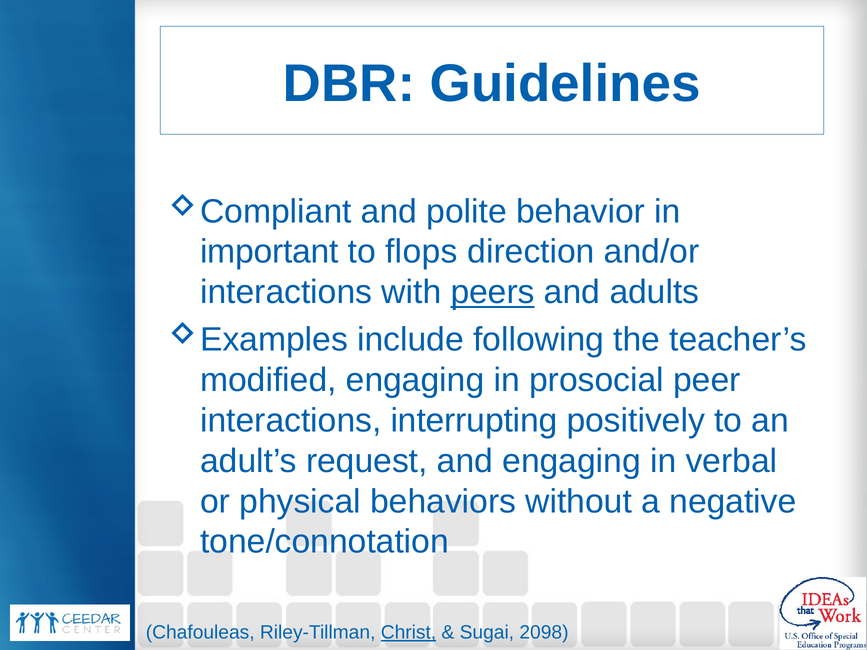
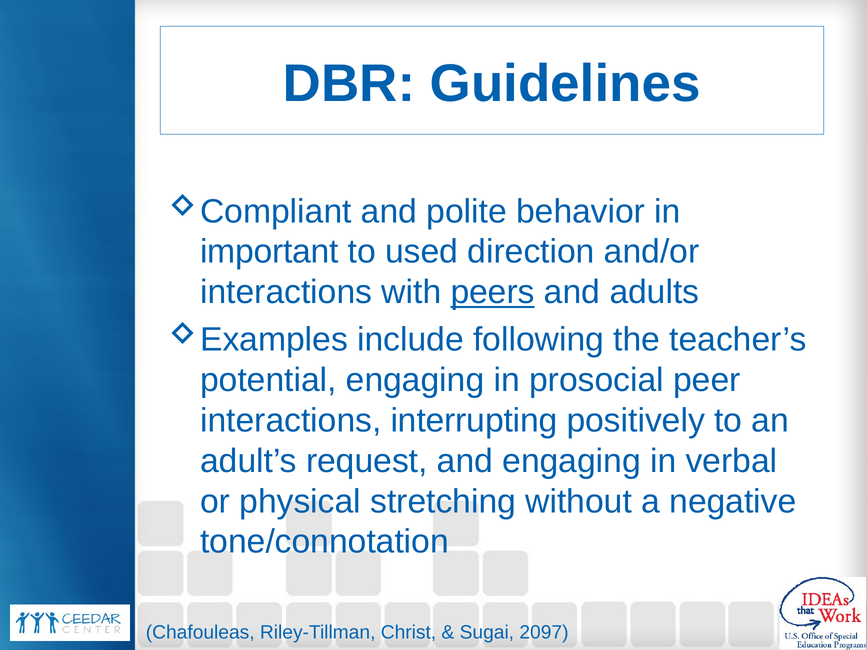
flops: flops -> used (422, 252)
modified: modified -> potential (268, 380)
behaviors: behaviors -> stretching (443, 502)
Christ underline: present -> none (408, 633)
2098: 2098 -> 2097 (544, 633)
